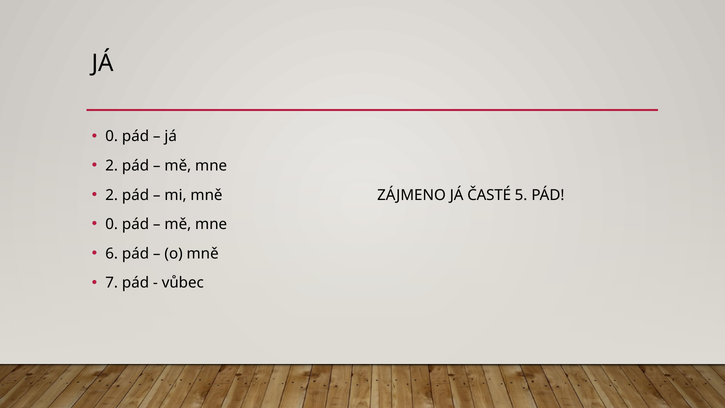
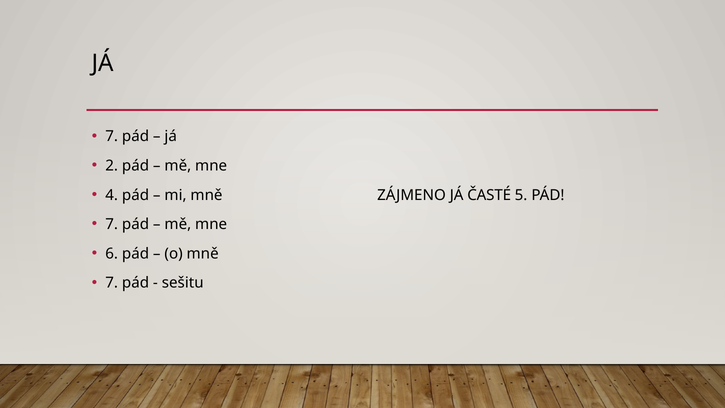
0: 0 -> 7 (112, 136)
2: 2 -> 4 (112, 195)
0: 0 -> 7 (112, 224)
vůbec: vůbec -> sešitu (183, 283)
